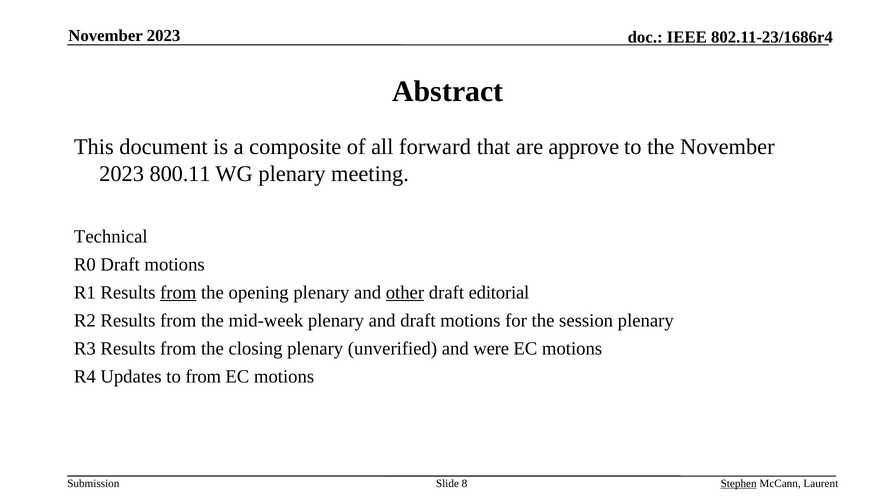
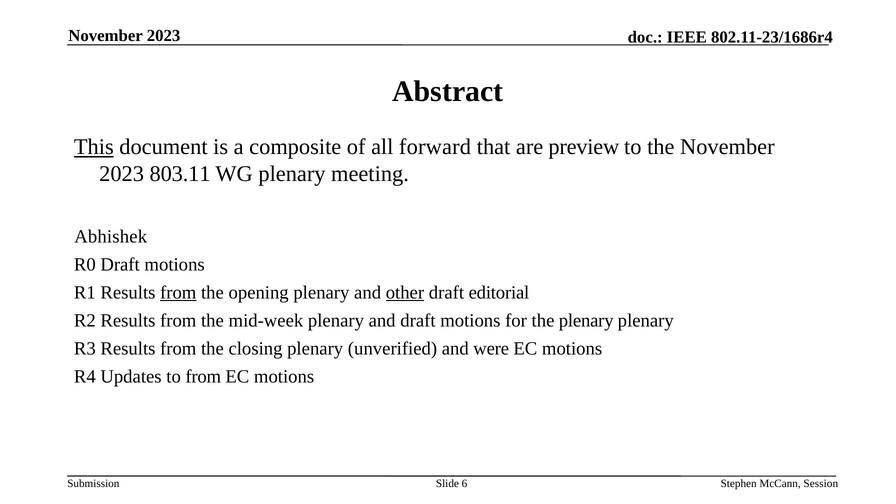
This underline: none -> present (94, 147)
approve: approve -> preview (584, 147)
800.11: 800.11 -> 803.11 (180, 174)
Technical: Technical -> Abhishek (111, 236)
the session: session -> plenary (586, 320)
8: 8 -> 6 (465, 483)
Stephen underline: present -> none (739, 483)
Laurent: Laurent -> Session (821, 483)
